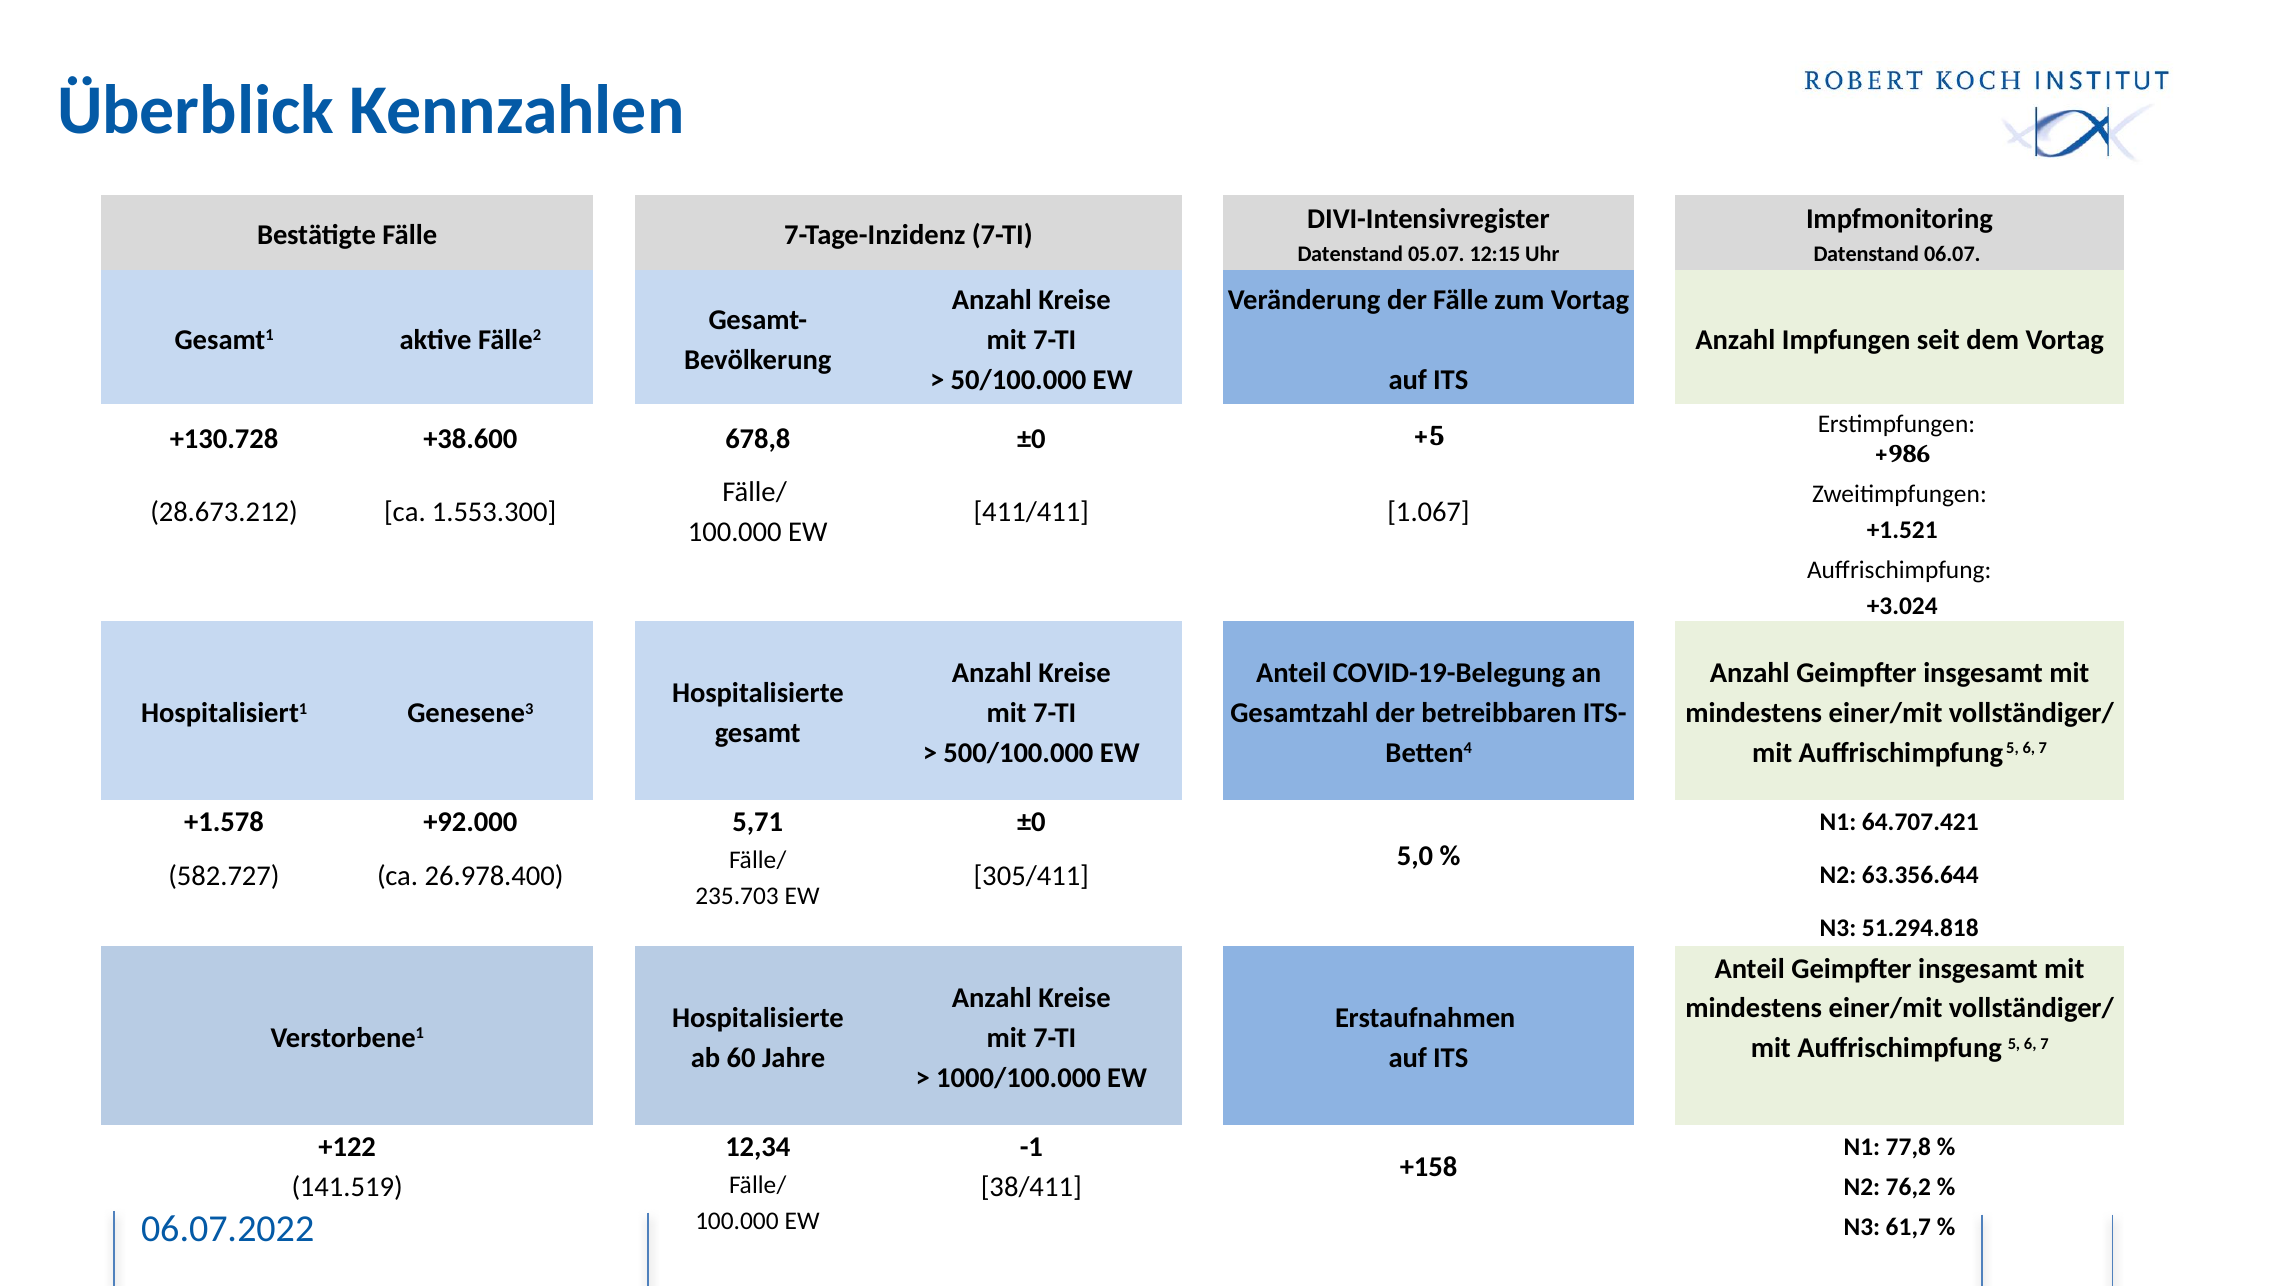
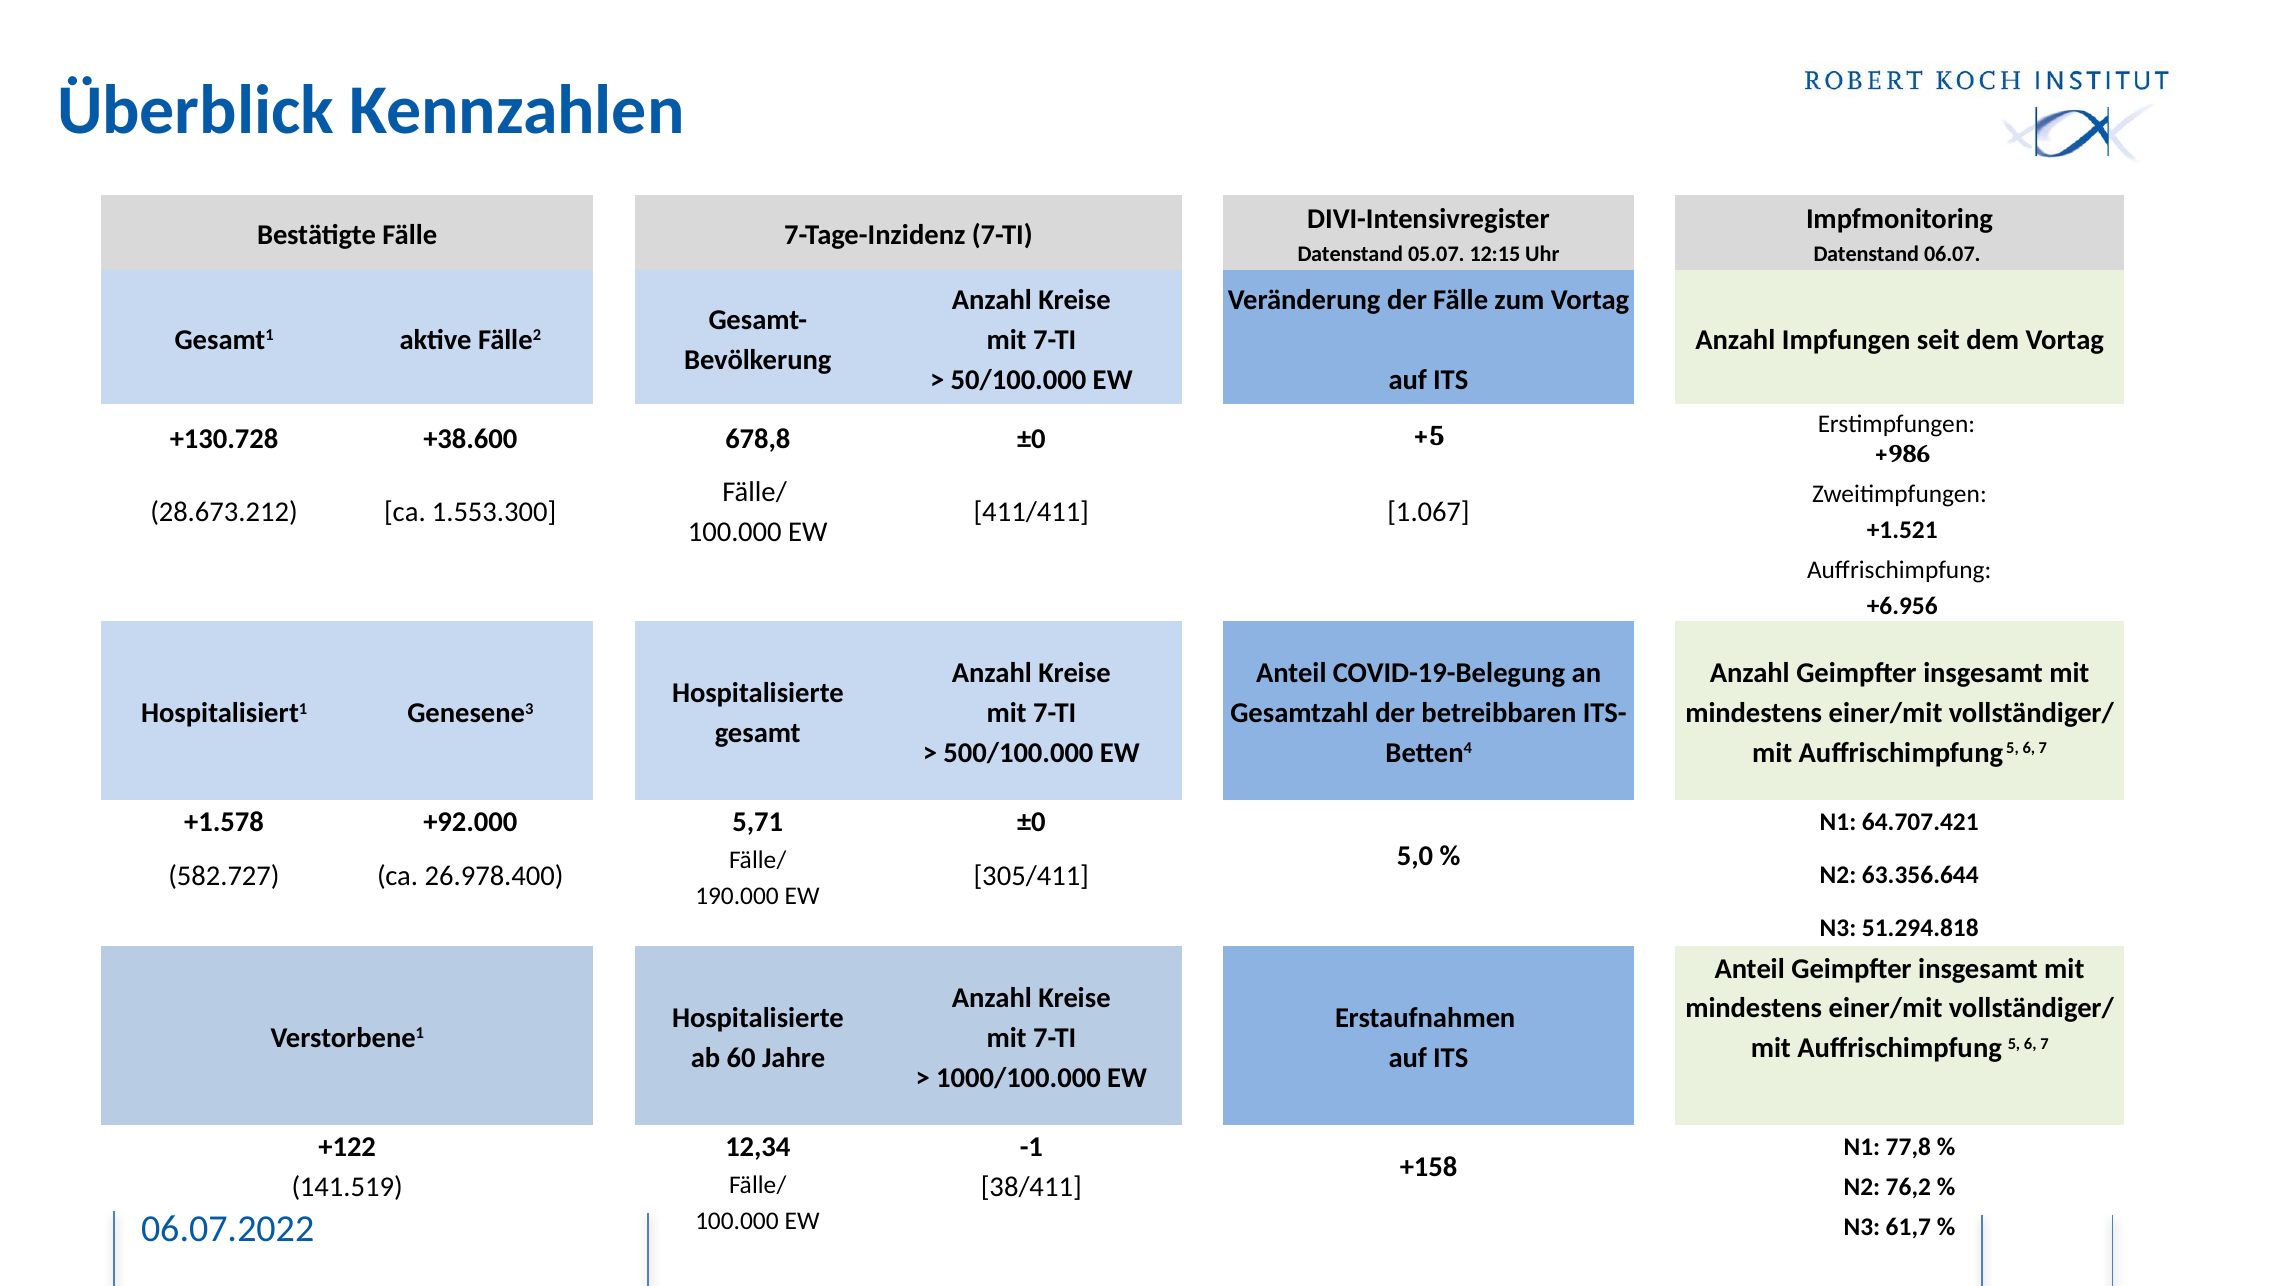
+3.024: +3.024 -> +6.956 (1902, 605)
235.703: 235.703 -> 190.000 (737, 896)
